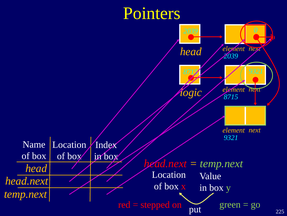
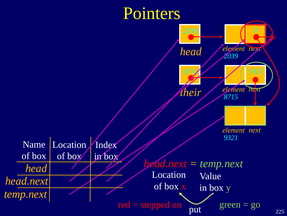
logic: logic -> their (191, 92)
